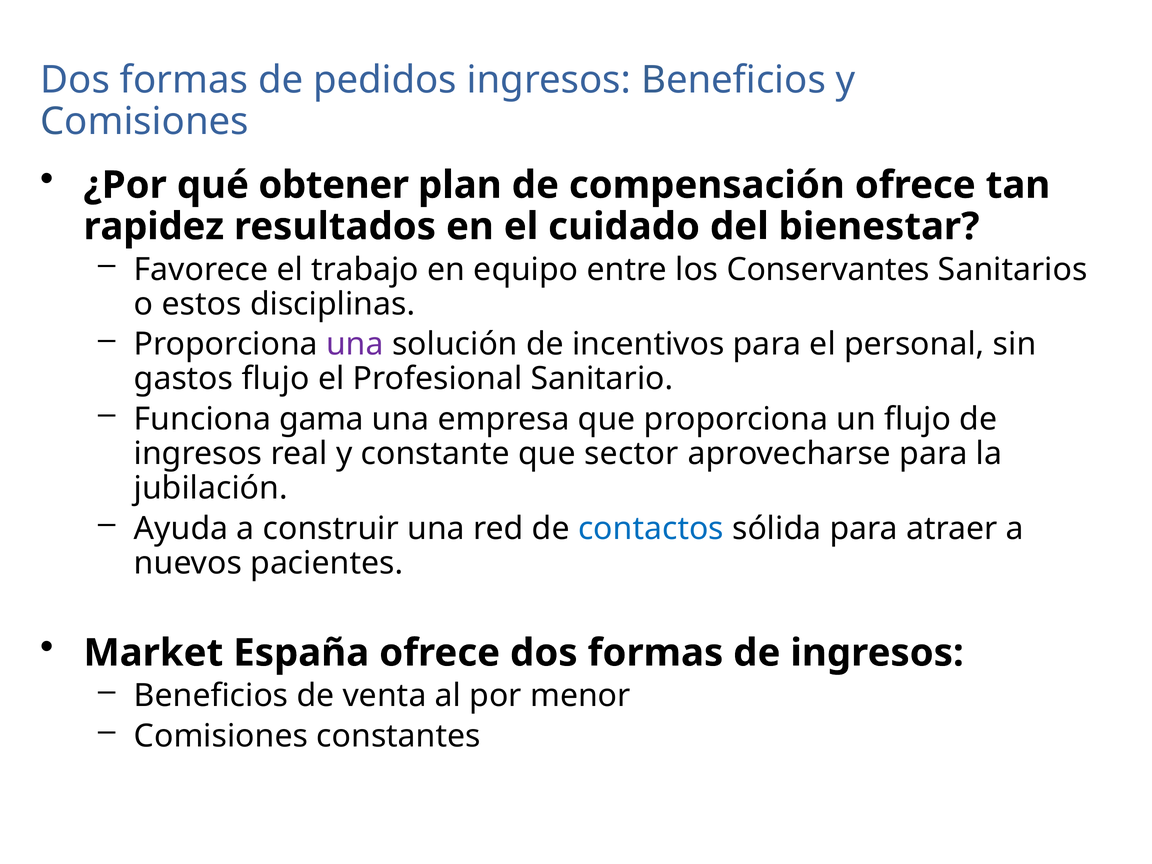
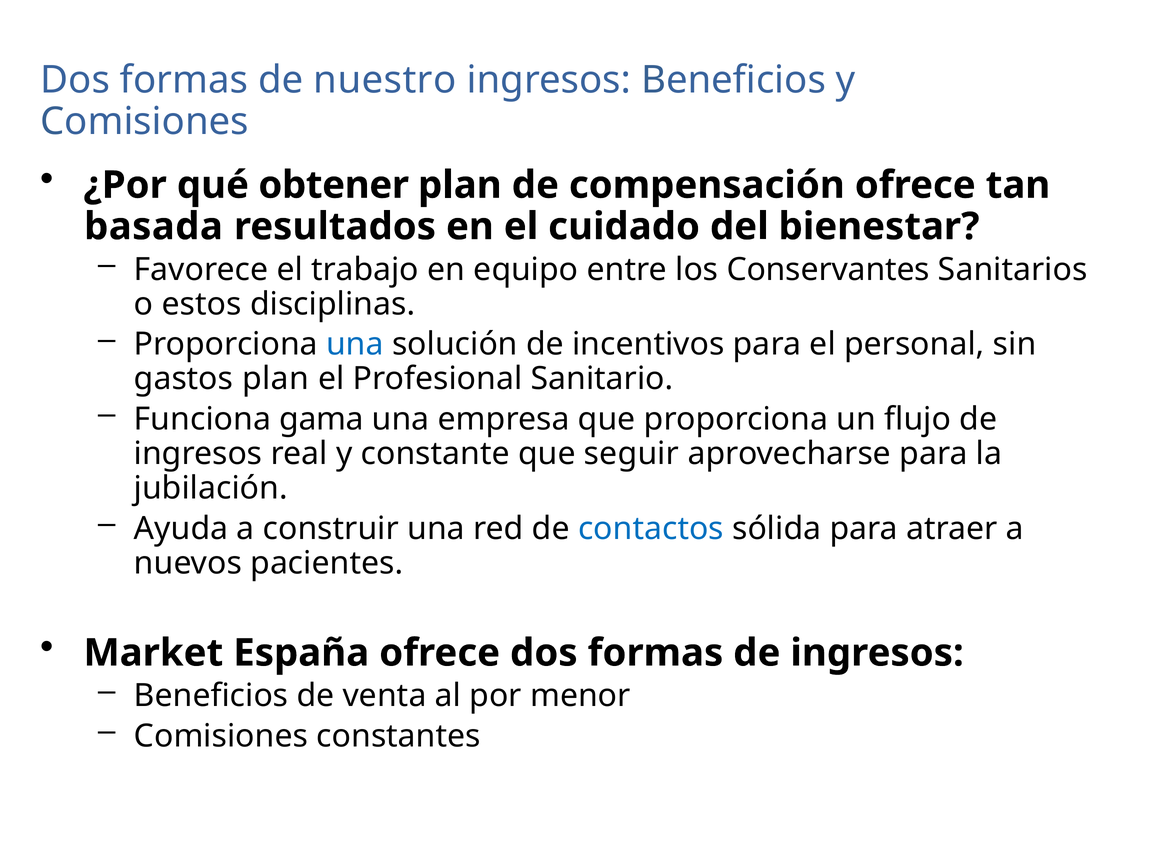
pedidos: pedidos -> nuestro (385, 80)
rapidez: rapidez -> basada (153, 227)
una colour: purple -> blue (355, 344)
gastos flujo: flujo -> plan (276, 379)
sector: sector -> seguir (632, 454)
